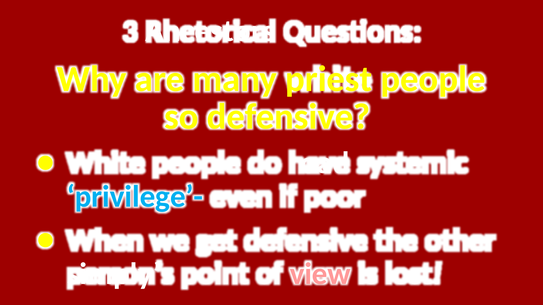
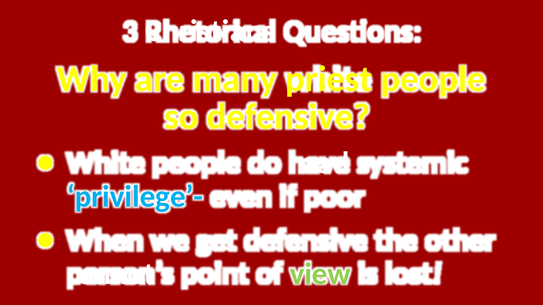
Ancestors: Ancestors -> Christians (210, 31)
simply’s: simply’s -> cannot’s (121, 274)
view colour: pink -> light green (320, 274)
